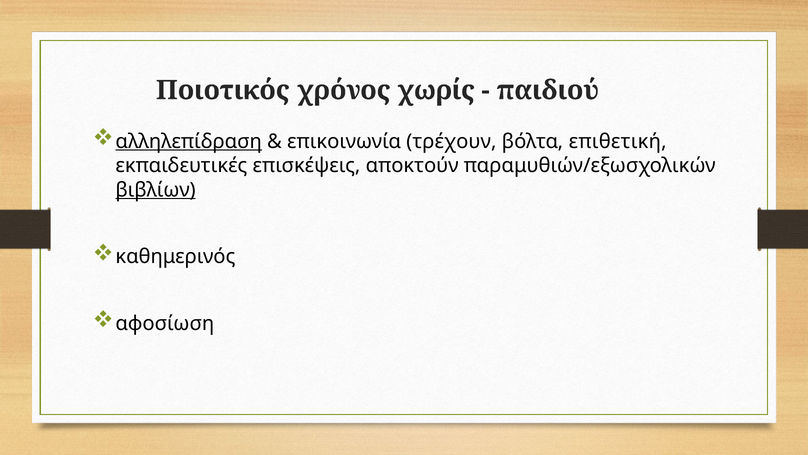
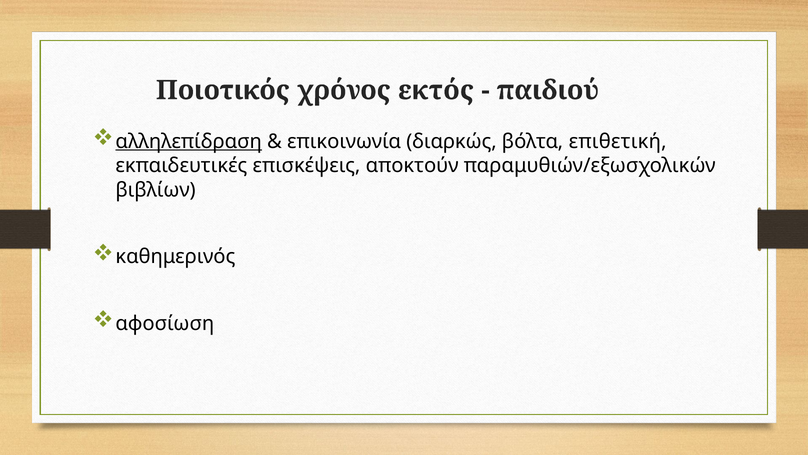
χωρίς: χωρίς -> εκτός (436, 90)
τρέχουν: τρέχουν -> διαρκώς (451, 141)
βιβλίων underline: present -> none (156, 190)
